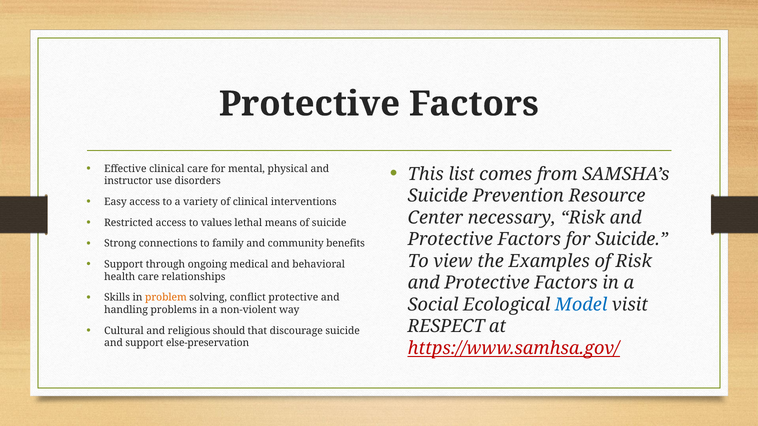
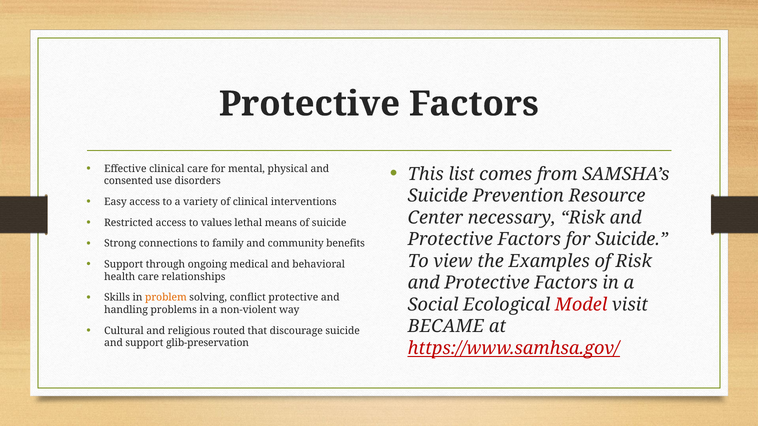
instructor: instructor -> consented (128, 181)
Model colour: blue -> red (581, 305)
RESPECT: RESPECT -> BECAME (446, 327)
should: should -> routed (229, 331)
else-preservation: else-preservation -> glib-preservation (208, 343)
